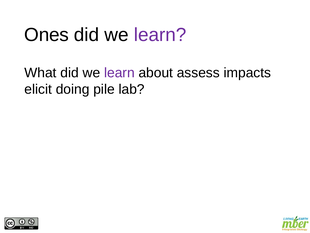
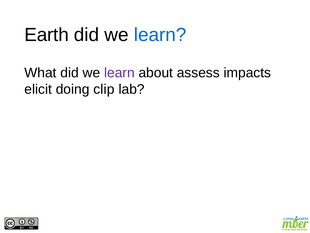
Ones: Ones -> Earth (47, 35)
learn colour: purple -> blue (160, 35)
pile: pile -> clip (104, 89)
